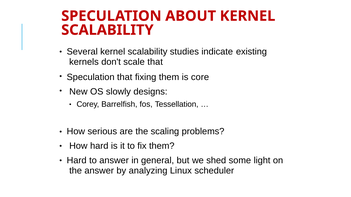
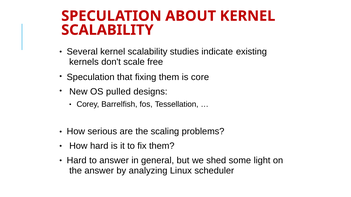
scale that: that -> free (155, 62)
slowly: slowly -> pulled (118, 92)
